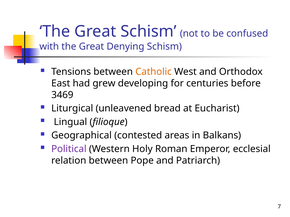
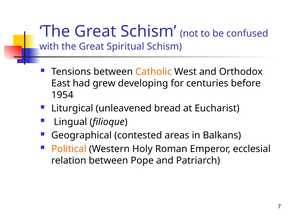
Denying: Denying -> Spiritual (125, 47)
3469: 3469 -> 1954 (62, 95)
Political colour: purple -> orange (69, 149)
